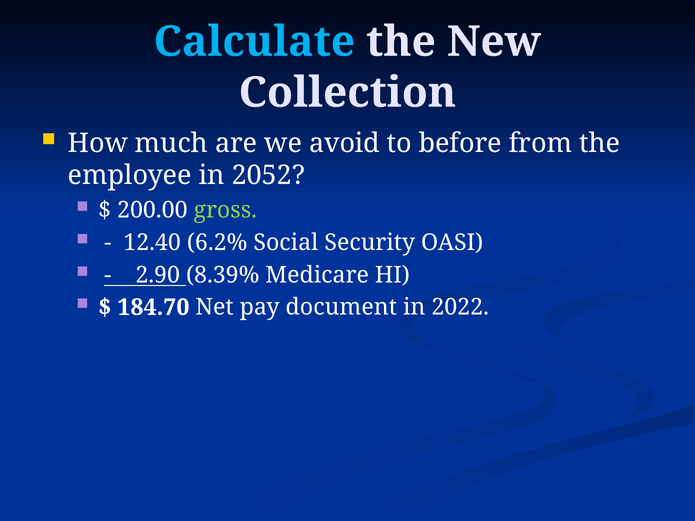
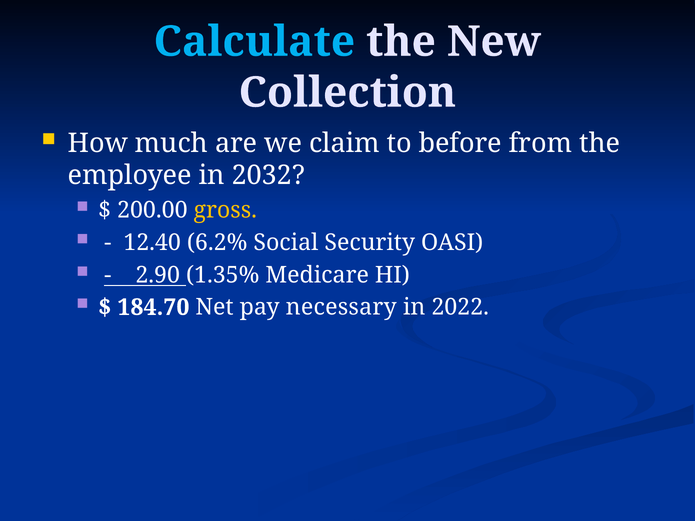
avoid: avoid -> claim (344, 143)
2052: 2052 -> 2032 (268, 176)
gross colour: light green -> yellow (225, 210)
8.39%: 8.39% -> 1.35% (223, 275)
document: document -> necessary (341, 307)
